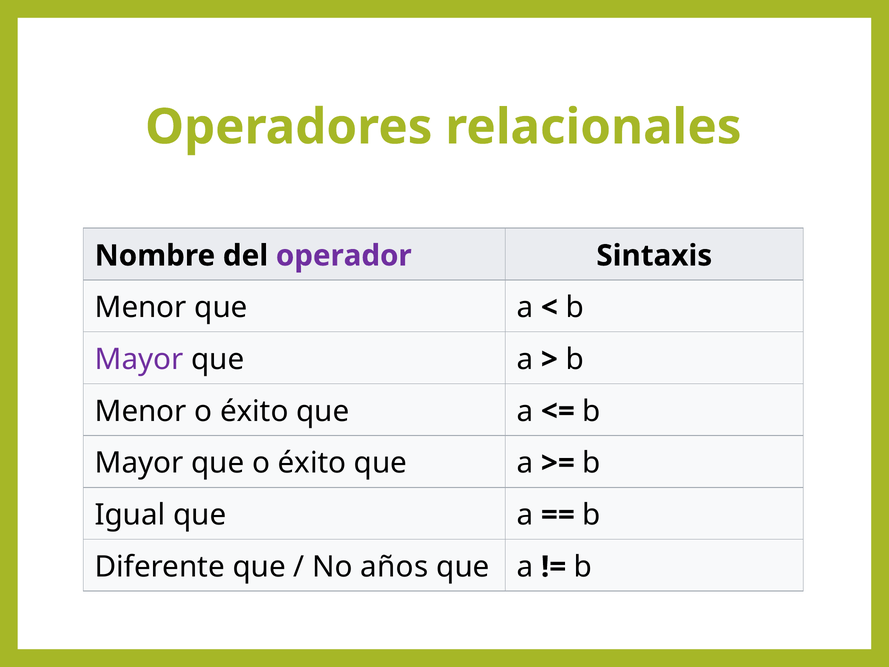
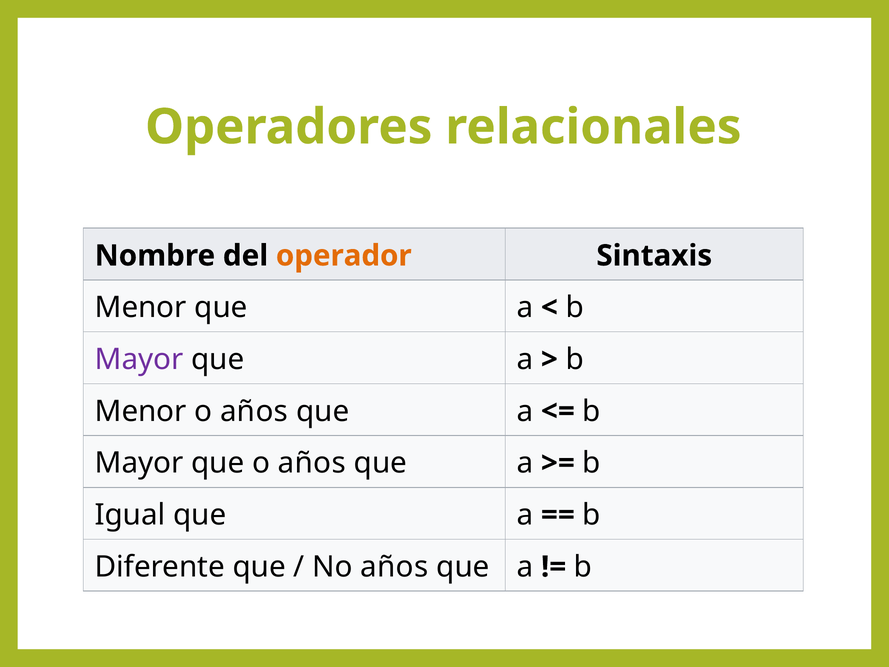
operador colour: purple -> orange (344, 256)
Menor o éxito: éxito -> años (254, 411)
que o éxito: éxito -> años (312, 463)
